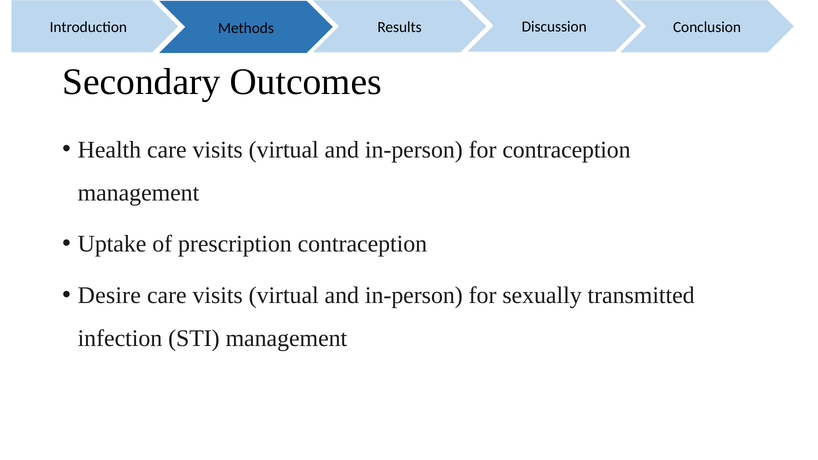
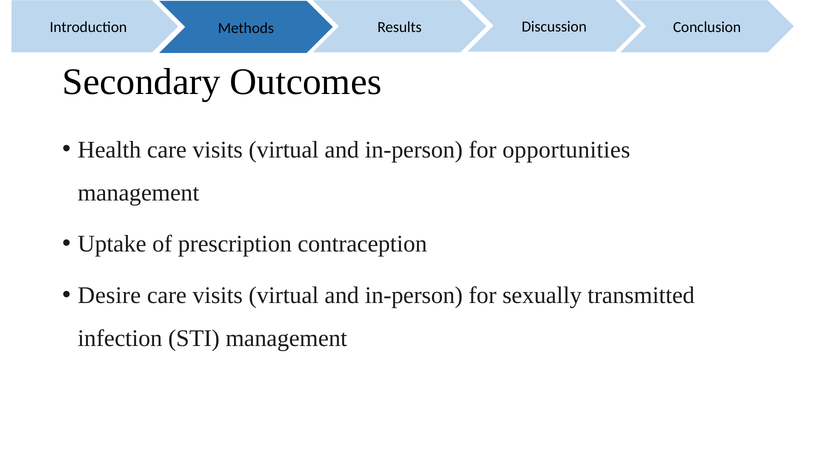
for contraception: contraception -> opportunities (566, 150)
